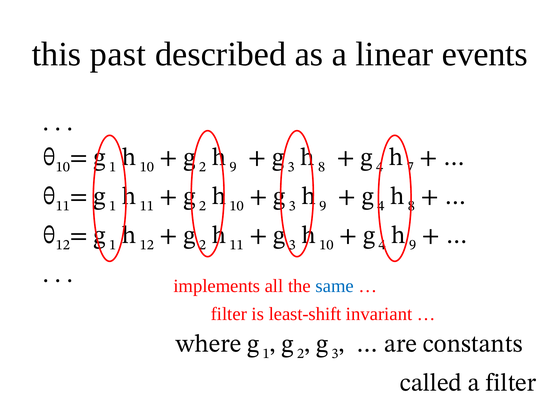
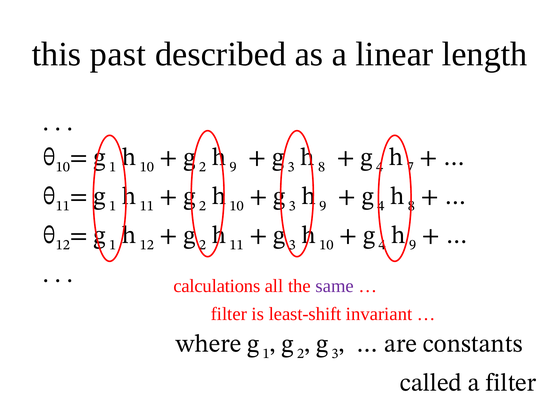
events: events -> length (485, 54)
implements: implements -> calculations (217, 286)
same colour: blue -> purple (335, 286)
